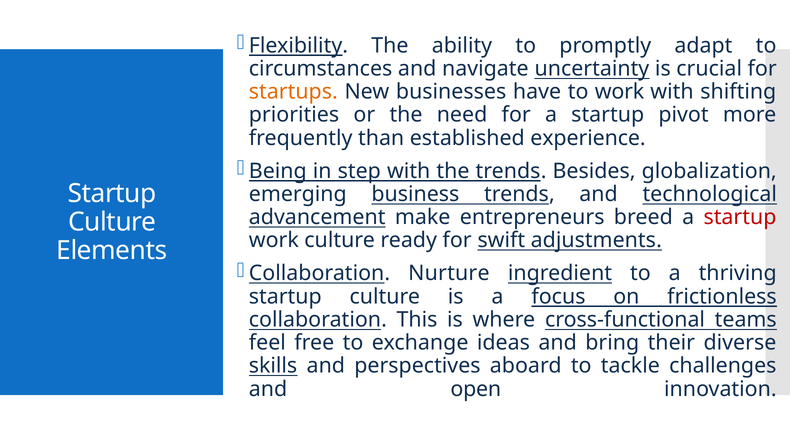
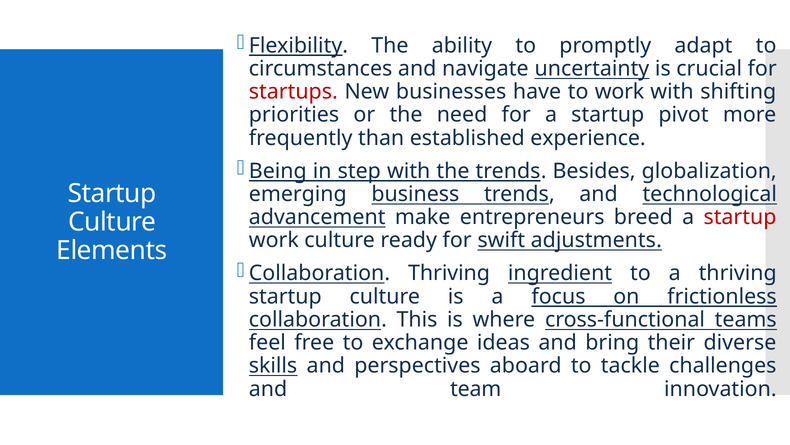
startups colour: orange -> red (293, 92)
Collaboration Nurture: Nurture -> Thriving (449, 273)
open: open -> team (476, 388)
